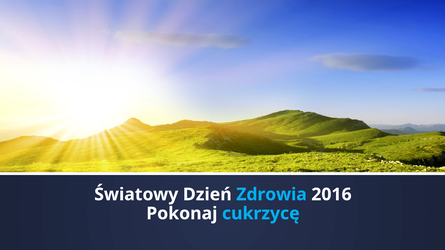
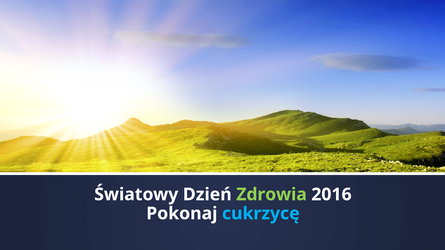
Zdrowia colour: light blue -> light green (272, 195)
